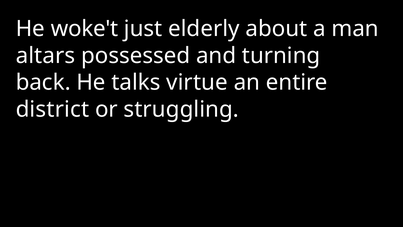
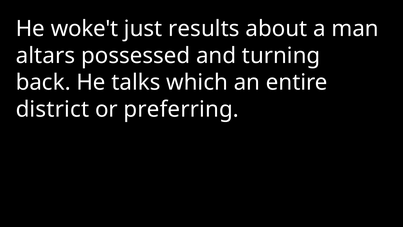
elderly: elderly -> results (204, 29)
virtue: virtue -> which (197, 82)
struggling: struggling -> preferring (181, 109)
